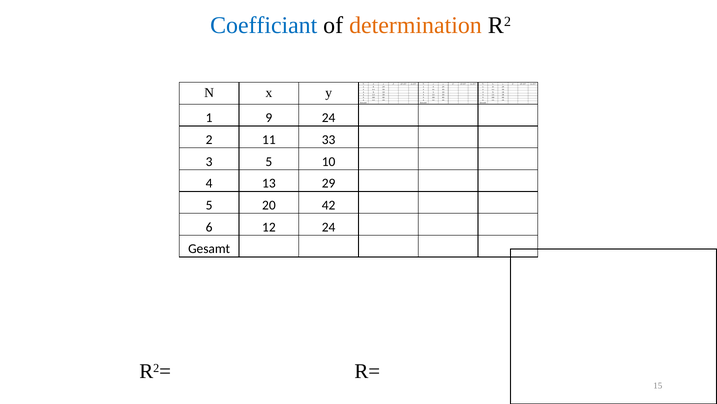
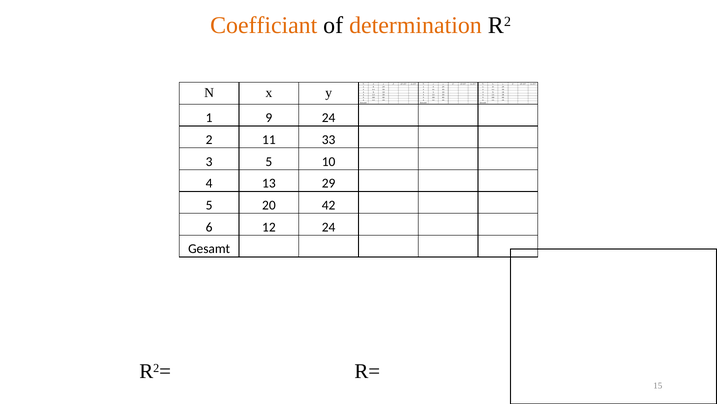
Coefficiant colour: blue -> orange (264, 25)
